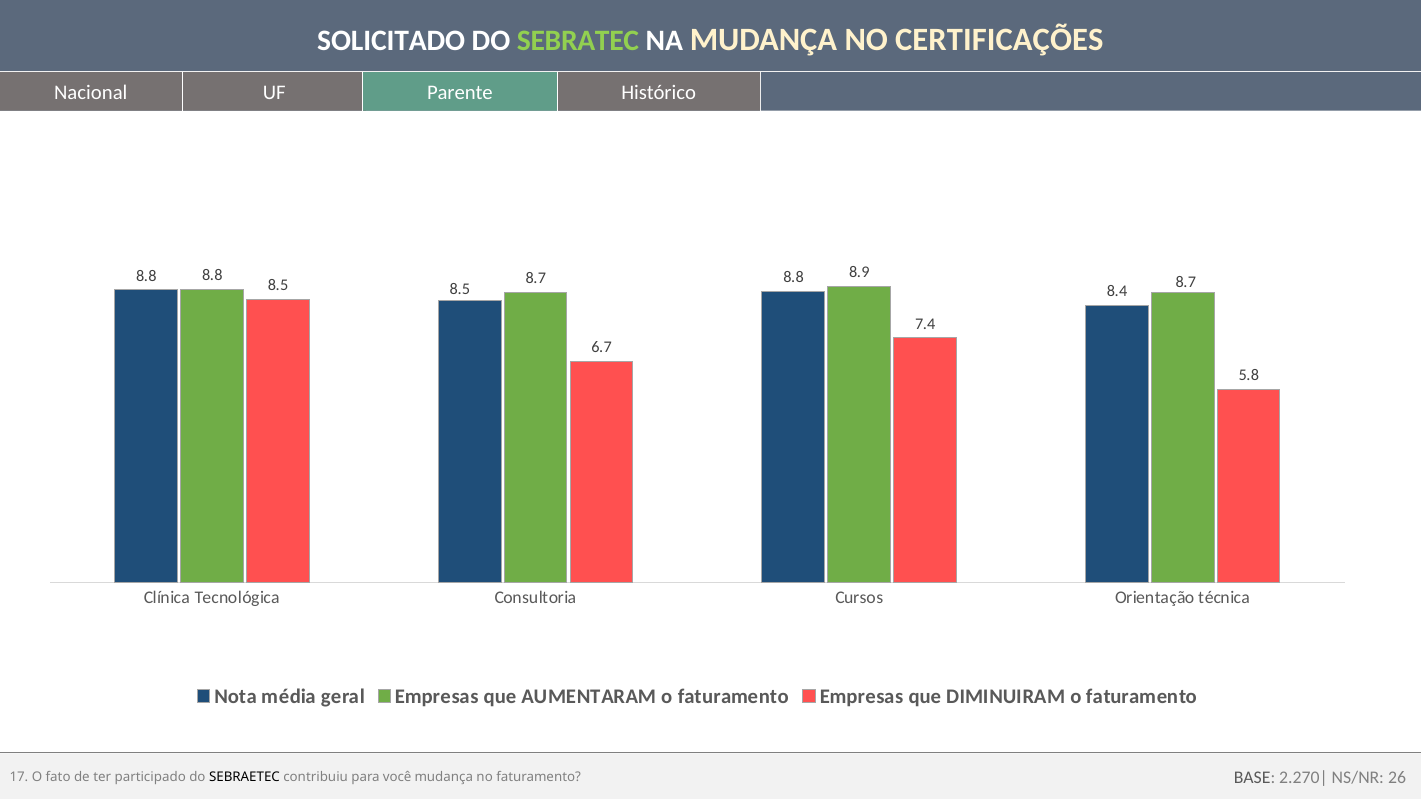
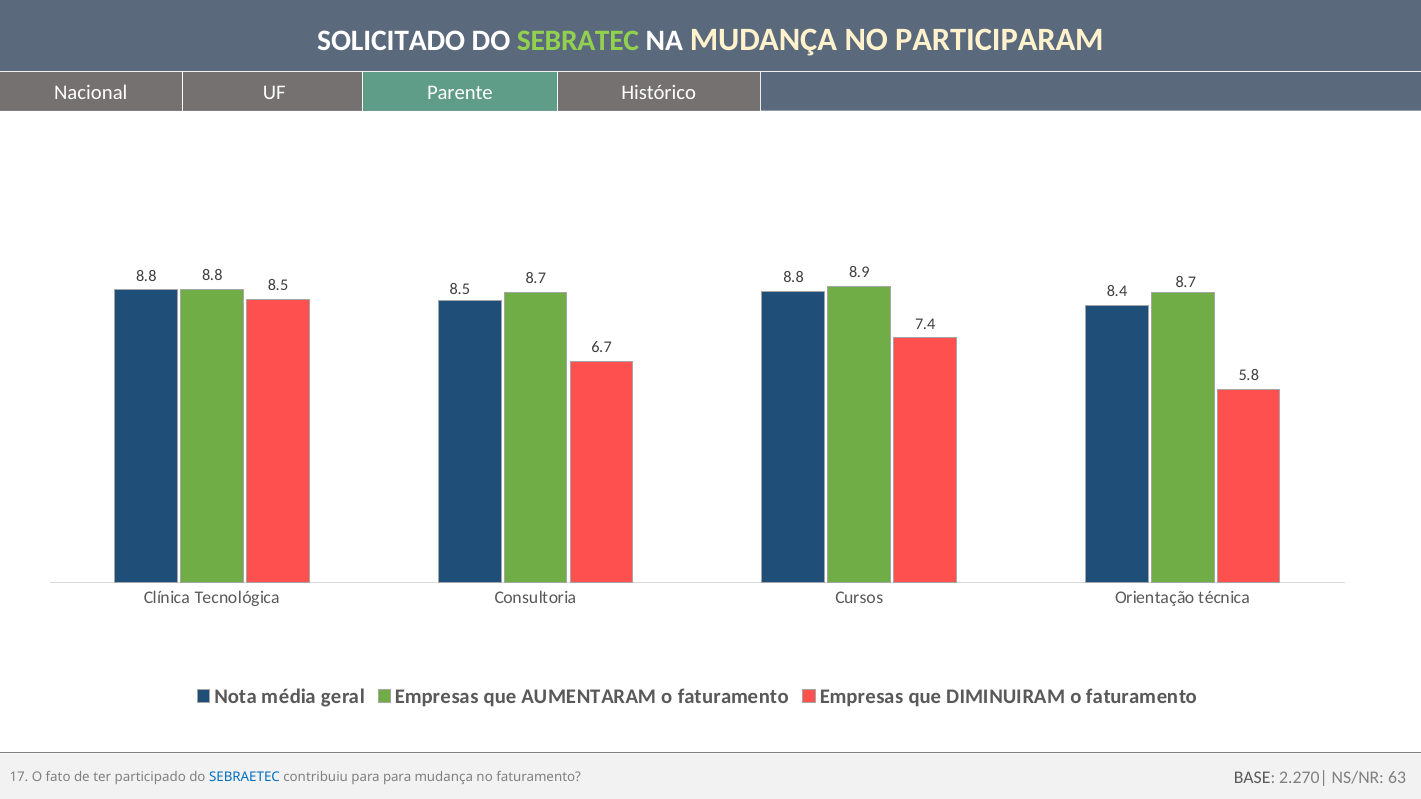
CERTIFICAÇÕES: CERTIFICAÇÕES -> PARTICIPARAM (999, 40)
26: 26 -> 63 (1397, 778)
SEBRAETEC colour: black -> blue (244, 778)
para você: você -> para (397, 778)
